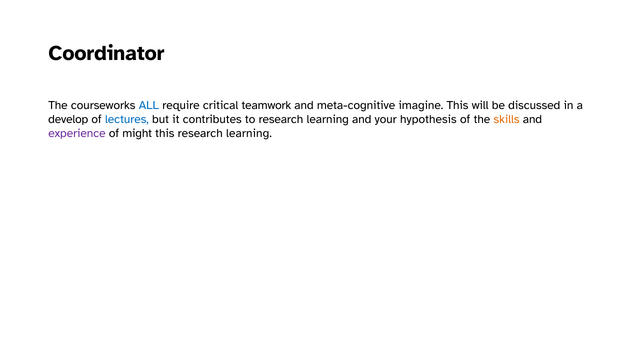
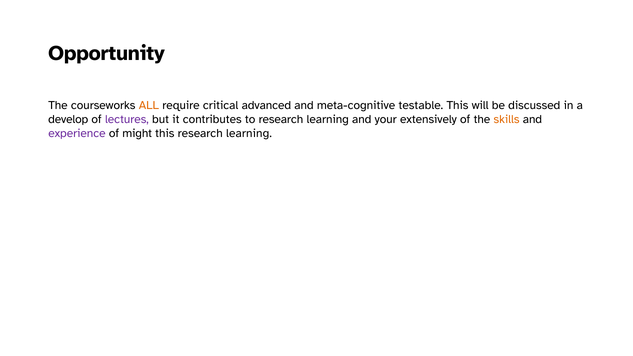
Coordinator: Coordinator -> Opportunity (106, 53)
ALL colour: blue -> orange (149, 105)
teamwork: teamwork -> advanced (266, 105)
imagine: imagine -> testable (421, 105)
lectures colour: blue -> purple (127, 119)
hypothesis: hypothesis -> extensively (428, 119)
